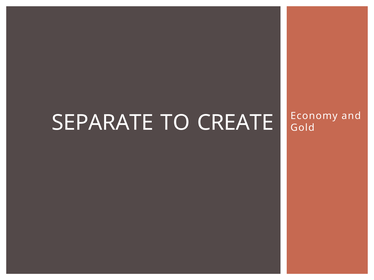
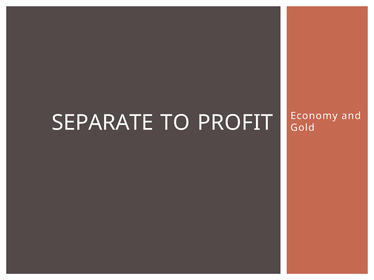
CREATE: CREATE -> PROFIT (235, 123)
